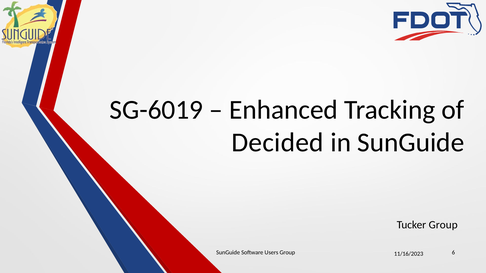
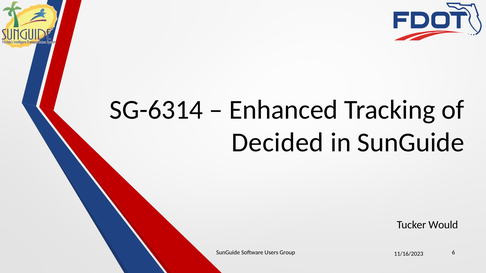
SG-6019: SG-6019 -> SG-6314 (156, 110)
Tucker Group: Group -> Would (443, 225)
